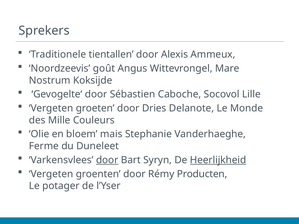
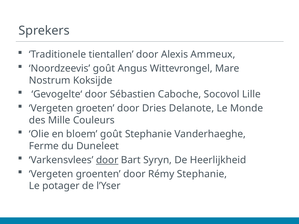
bloem mais: mais -> goût (111, 134)
Heerlijkheid underline: present -> none (218, 160)
Rémy Producten: Producten -> Stephanie (202, 174)
